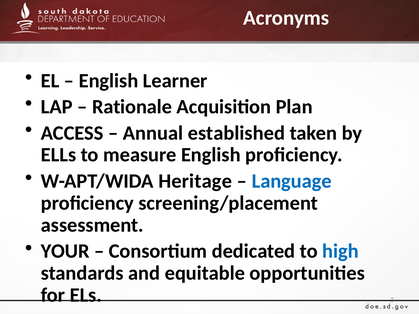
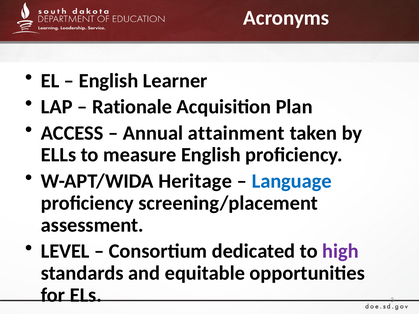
established: established -> attainment (236, 133)
YOUR: YOUR -> LEVEL (65, 251)
high colour: blue -> purple (341, 251)
